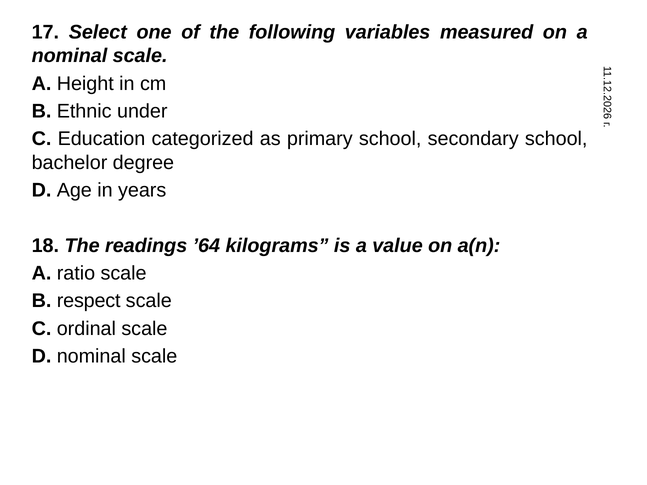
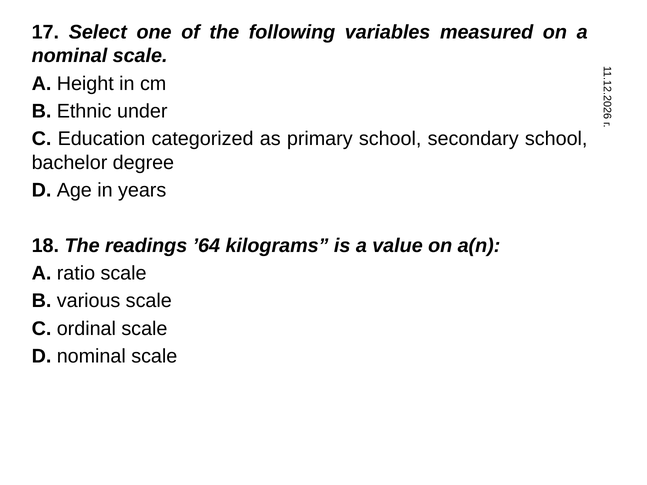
respect: respect -> various (89, 301)
